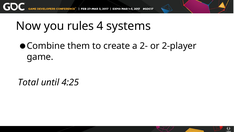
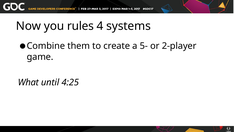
2-: 2- -> 5- (144, 46)
Total: Total -> What (28, 82)
